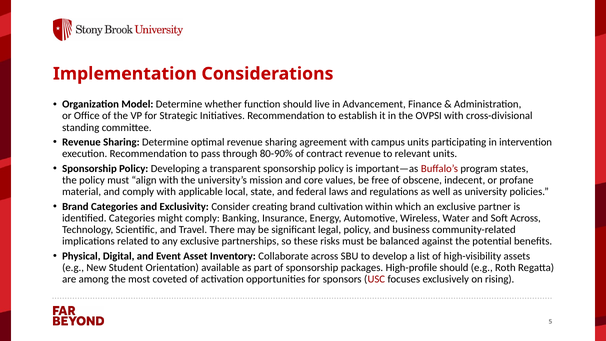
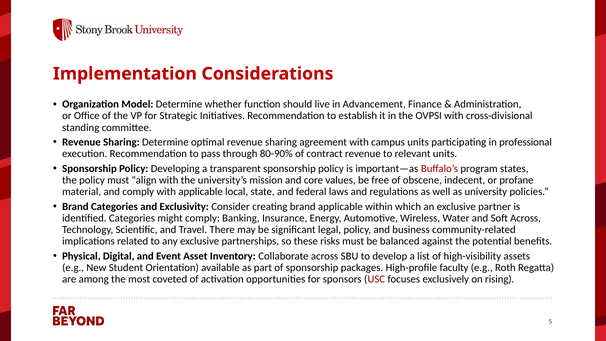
intervention: intervention -> professional (526, 142)
brand cultivation: cultivation -> applicable (340, 207)
High-profile should: should -> faculty (454, 268)
